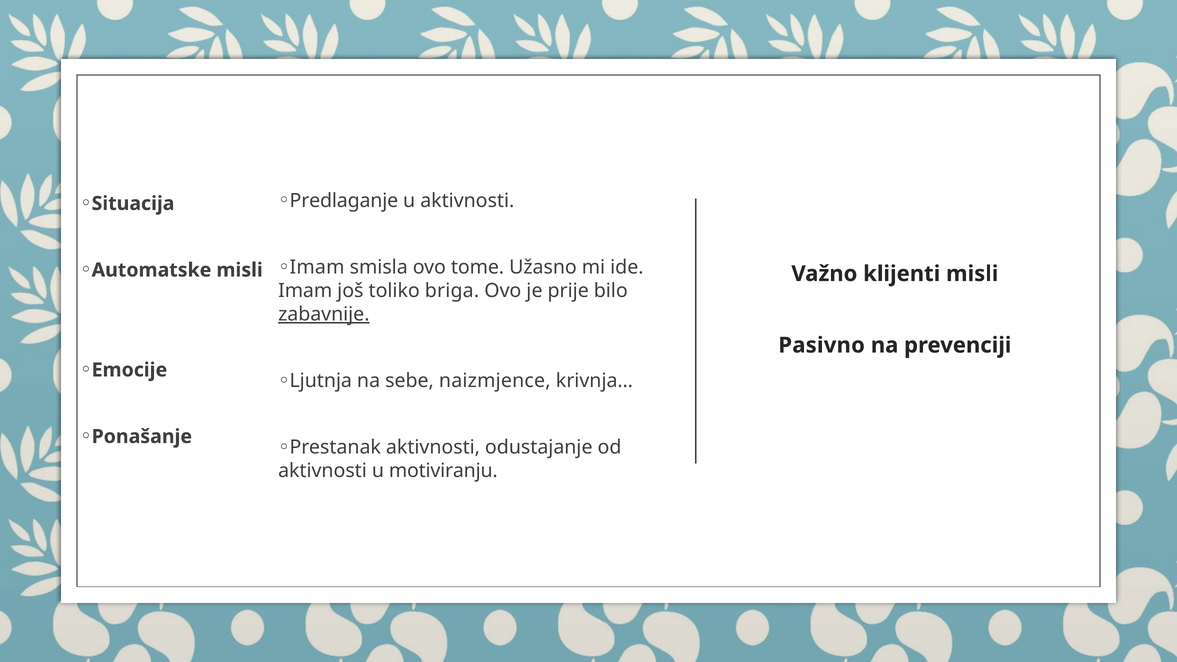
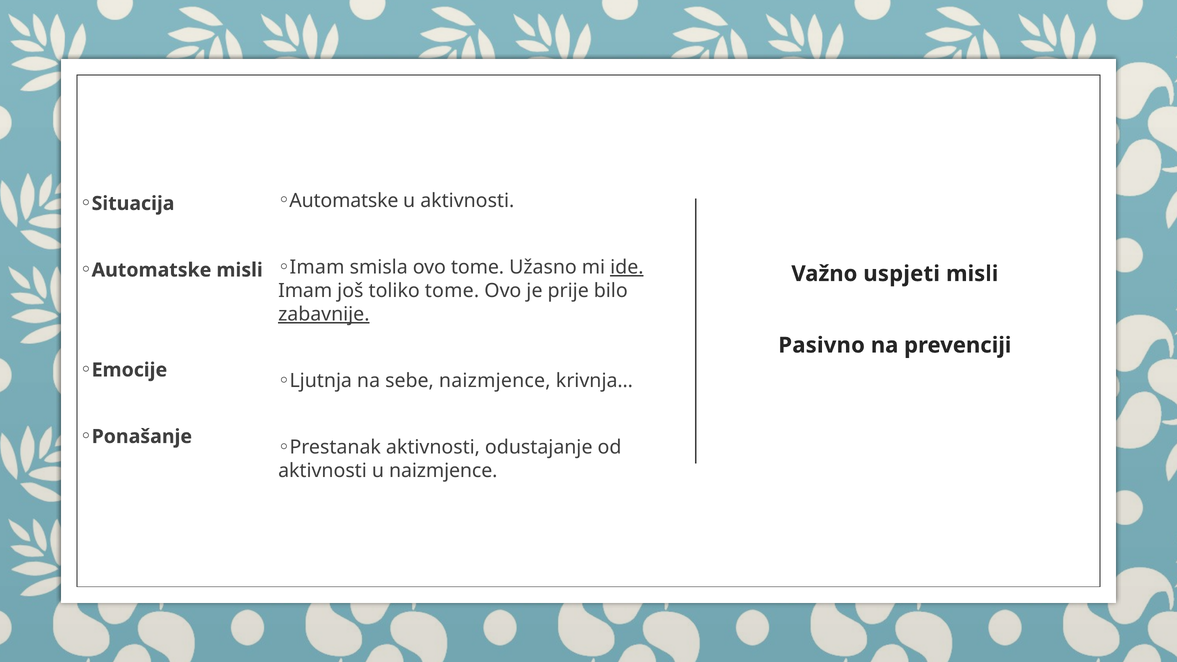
Predlaganje: Predlaganje -> Automatske (344, 201)
ide underline: none -> present (627, 267)
klijenti: klijenti -> uspjeti (902, 274)
toliko briga: briga -> tome (452, 291)
u motiviranju: motiviranju -> naizmjence (443, 471)
